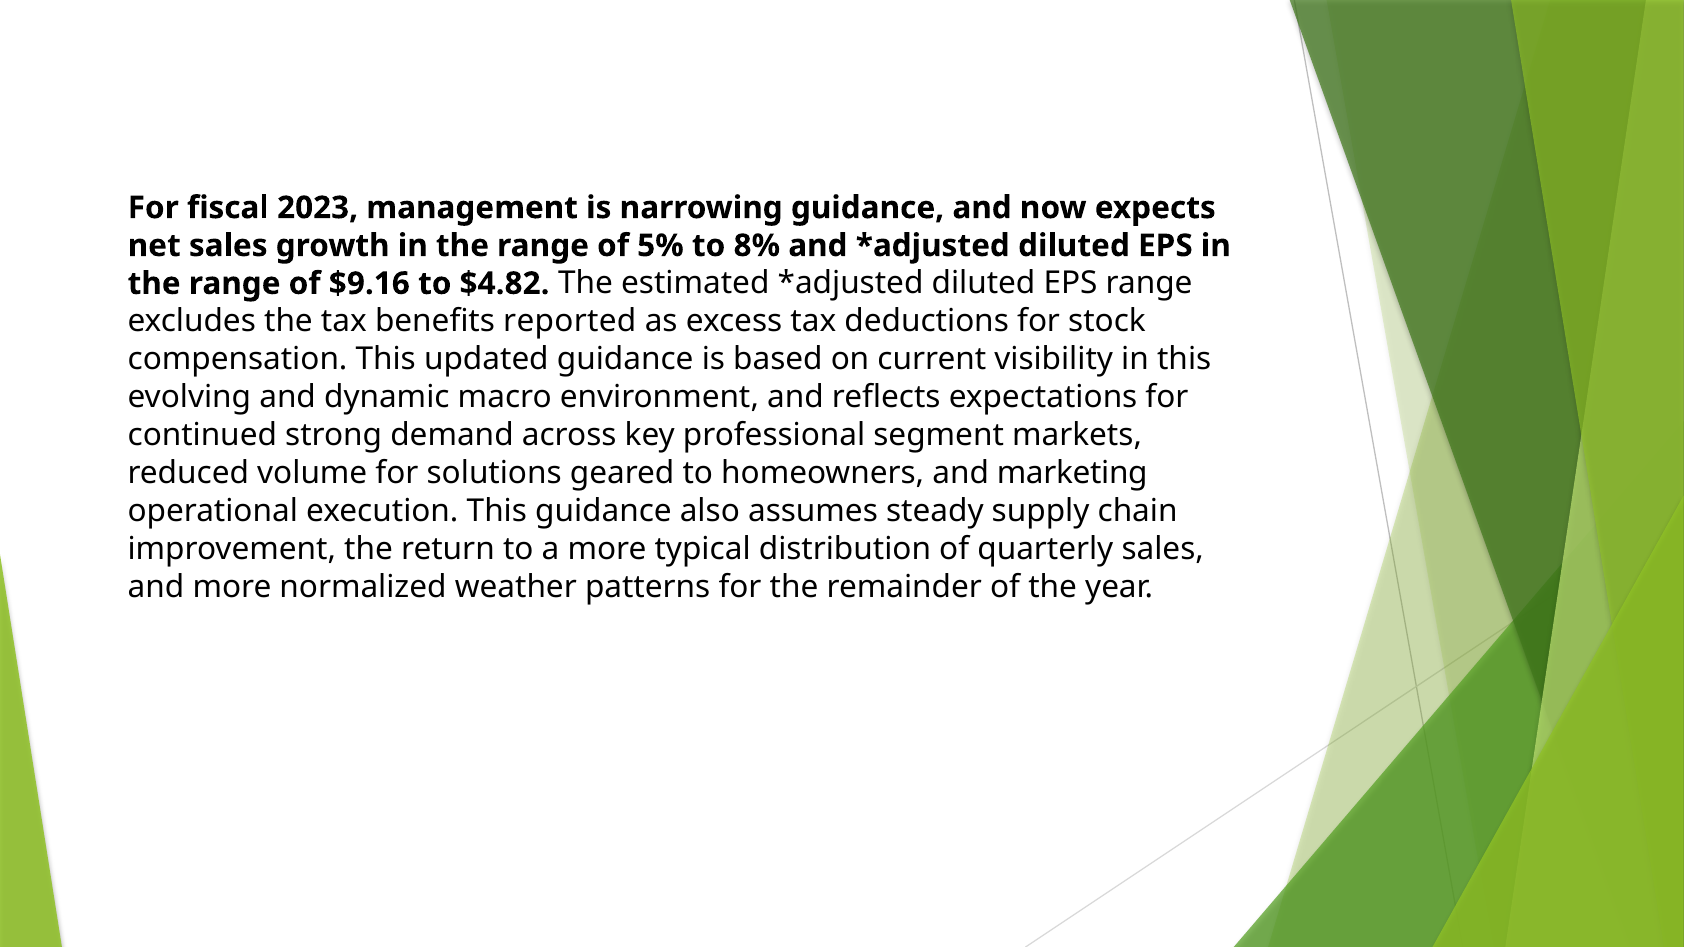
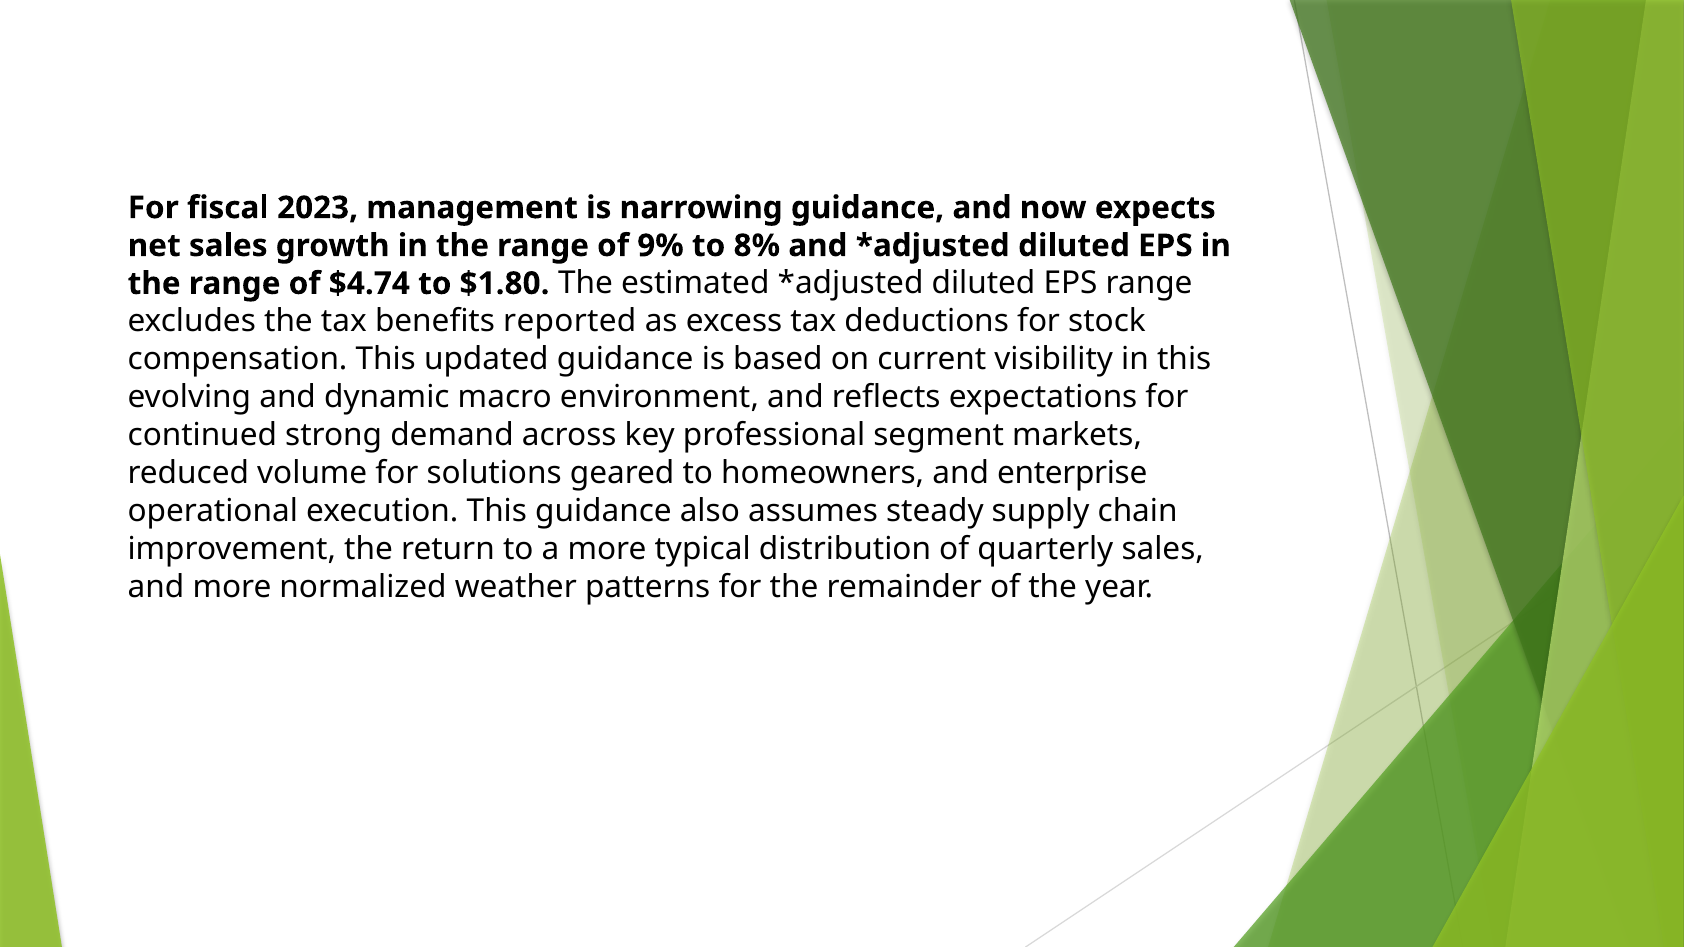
5%: 5% -> 9% (660, 246)
$9.16: $9.16 -> $4.74 (369, 284)
$4.82: $4.82 -> $1.80 (505, 284)
marketing: marketing -> enterprise (1072, 473)
